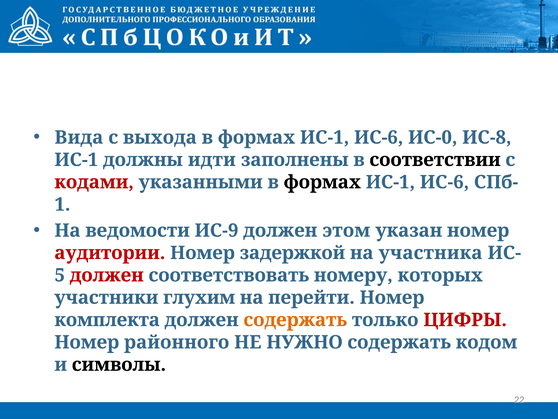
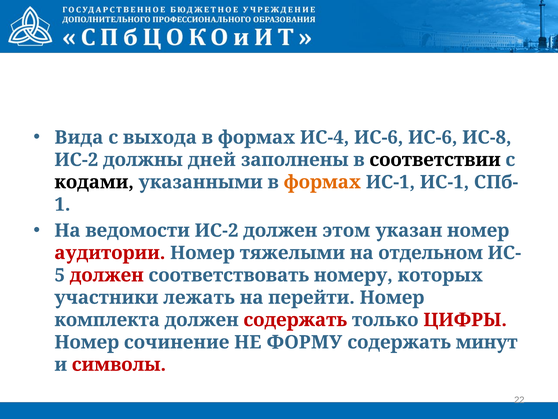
ИС-1: ИС-1 -> ИС-4 (325, 137)
ИС-6 ИС-0: ИС-0 -> ИС-6 (433, 137)
ИС-1: ИС-1 -> ИС-2 (76, 160)
идти: идти -> дней (212, 160)
кодами colour: red -> black (94, 182)
формах colour: black -> orange (322, 182)
ИС-6: ИС-6 -> ИС-1 (445, 182)
ведомости ИС-9: ИС-9 -> ИС-2 (217, 230)
задержкой: задержкой -> тяжелыми (292, 253)
участника: участника -> отдельном (431, 253)
глухим: глухим -> лежать (199, 297)
содержать colour: orange -> red (295, 320)
районного: районного -> сочинение (177, 342)
НУЖНО: НУЖНО -> ФОРМУ (304, 342)
кодом: кодом -> минут (487, 342)
символы colour: black -> red (119, 364)
